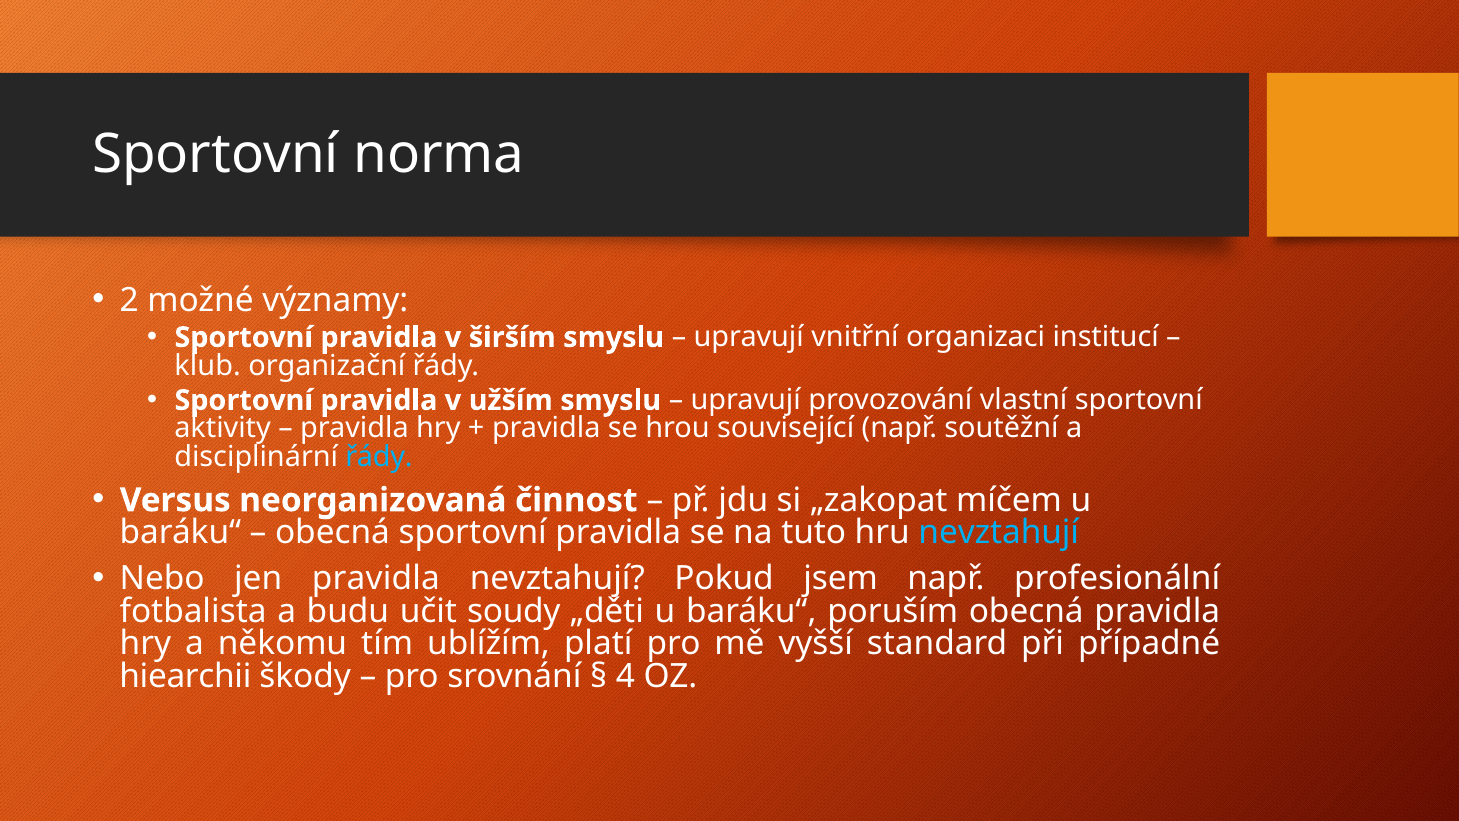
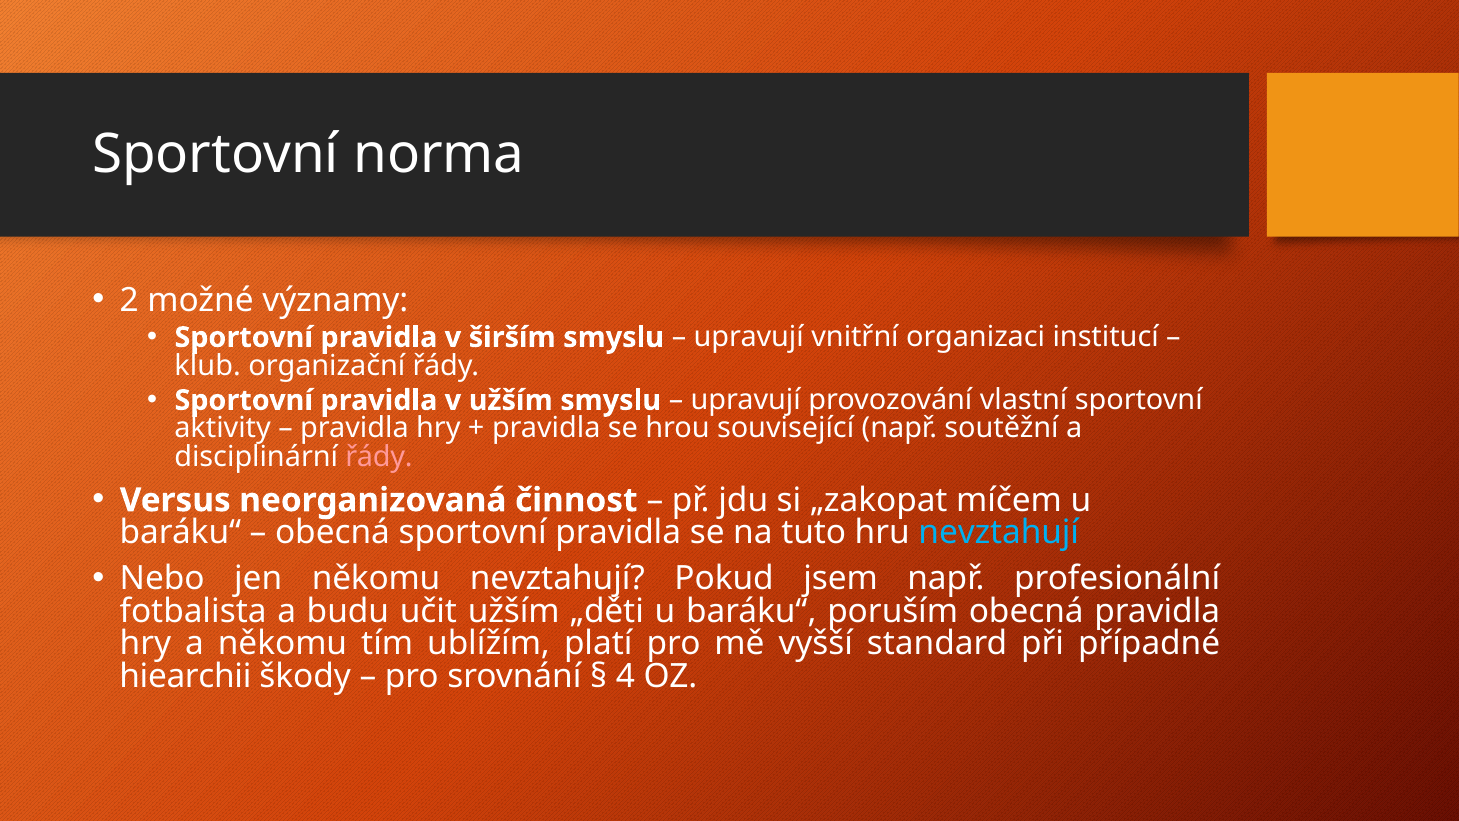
řády colour: light blue -> pink (379, 456)
jen pravidla: pravidla -> někomu (376, 579)
učit soudy: soudy -> užším (514, 611)
